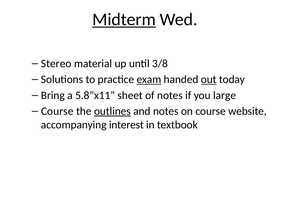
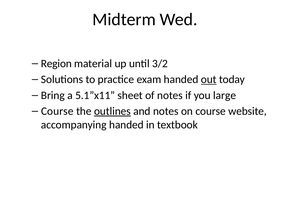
Midterm underline: present -> none (124, 19)
Stereo: Stereo -> Region (56, 63)
3/8: 3/8 -> 3/2 (160, 63)
exam underline: present -> none (149, 79)
5.8”x11: 5.8”x11 -> 5.1”x11 (95, 95)
accompanying interest: interest -> handed (126, 124)
